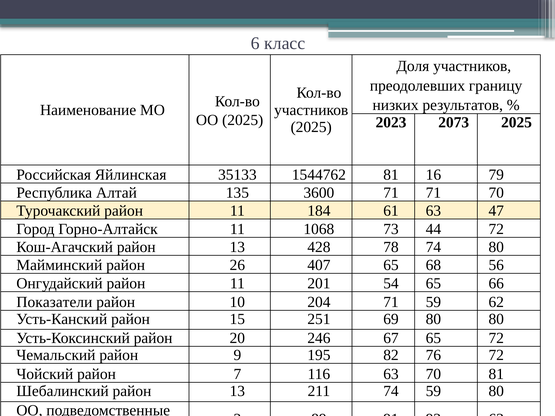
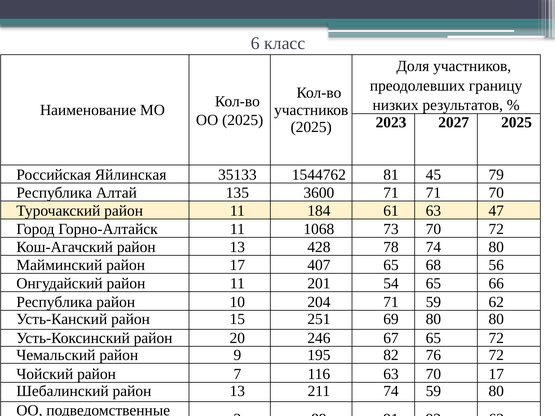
2073: 2073 -> 2027 (454, 122)
16: 16 -> 45 (433, 175)
73 44: 44 -> 70 (433, 229)
район 26: 26 -> 17 (237, 265)
Показатели: Показатели -> Республика (54, 302)
70 81: 81 -> 17 (496, 374)
